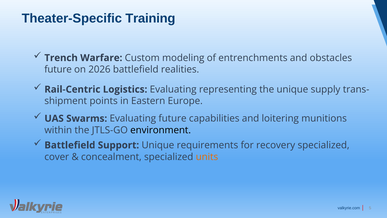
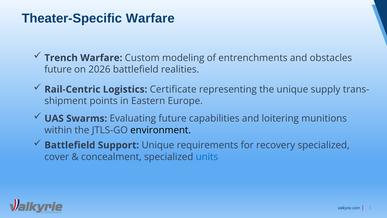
Theater-Specific Training: Training -> Warfare (150, 18)
Logistics Evaluating: Evaluating -> Certificate (173, 89)
units colour: orange -> blue (207, 157)
